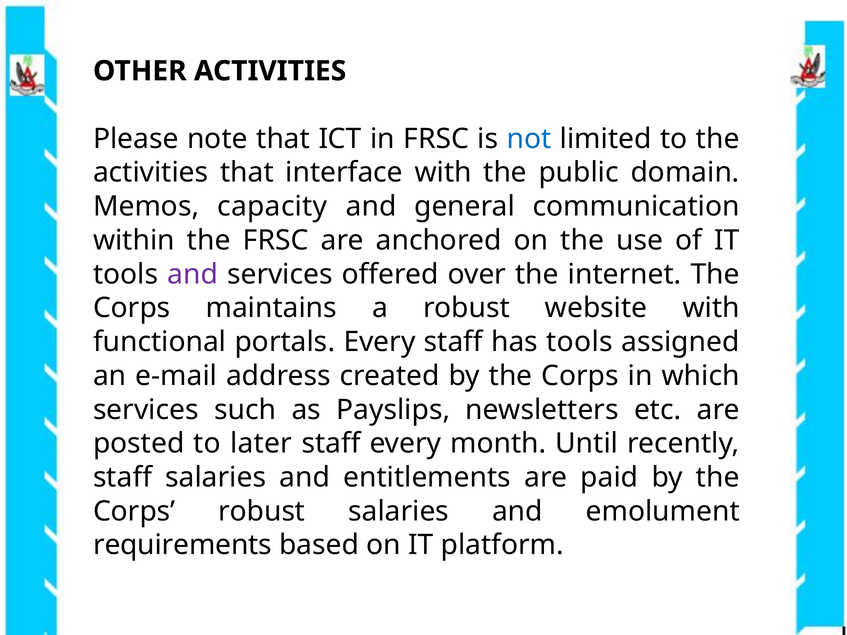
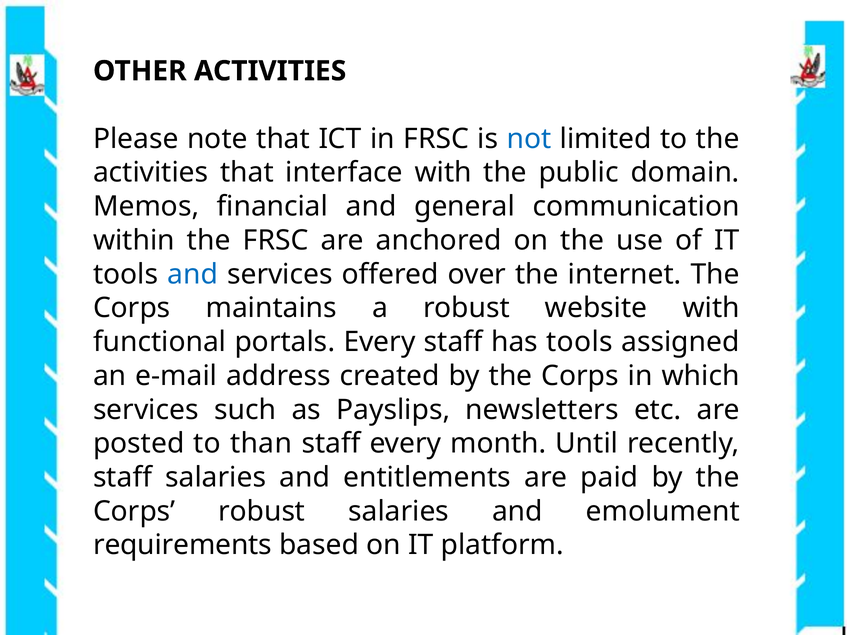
capacity: capacity -> financial (272, 207)
and colour: purple -> blue (193, 274)
later: later -> than (261, 444)
